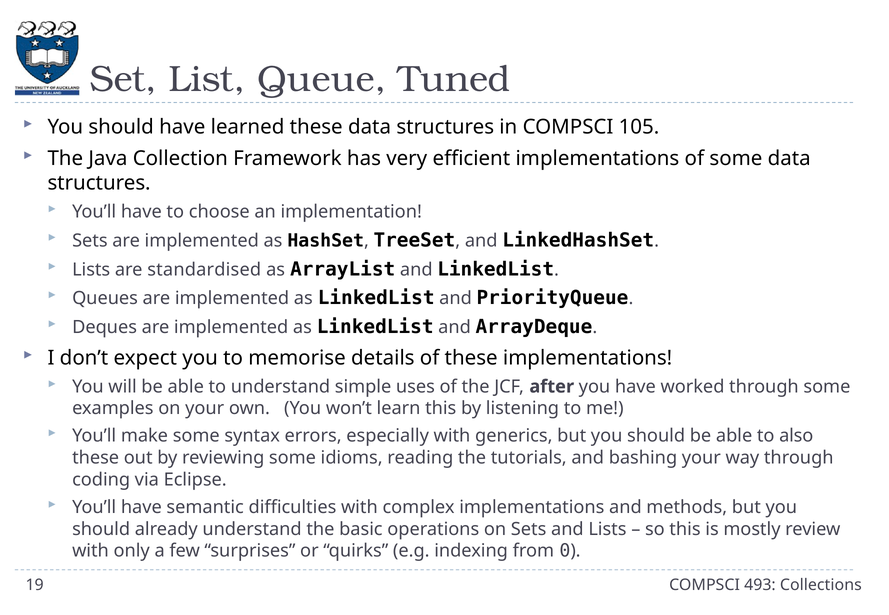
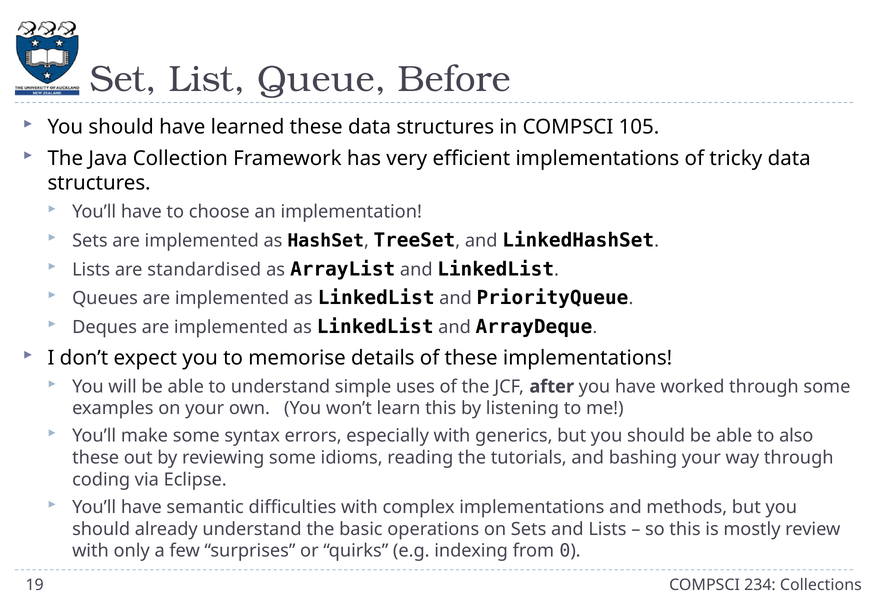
Tuned: Tuned -> Before (454, 79)
of some: some -> tricky (736, 159)
493: 493 -> 234 (760, 585)
